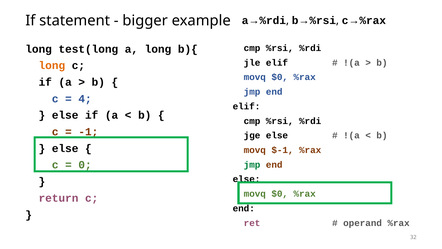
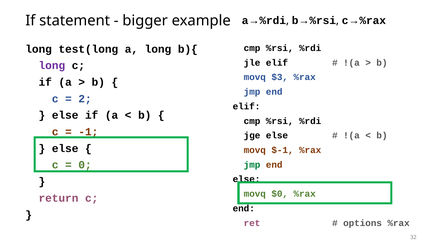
long colour: orange -> purple (52, 66)
$0: $0 -> $3 (280, 77)
4: 4 -> 2 (85, 99)
operand: operand -> options (363, 223)
